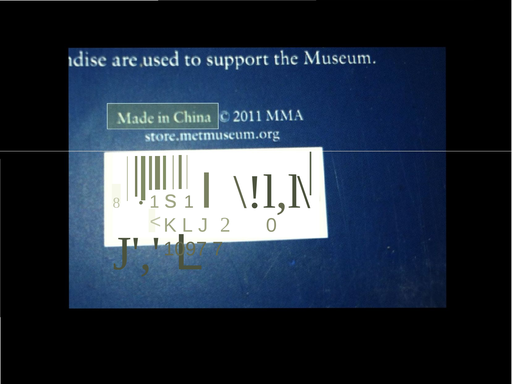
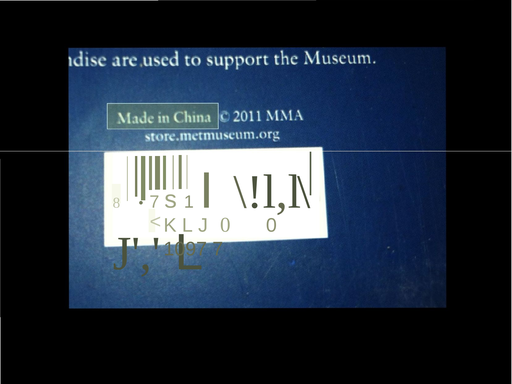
1: 1 -> 7 (154, 202)
J 2: 2 -> 0 (225, 225)
